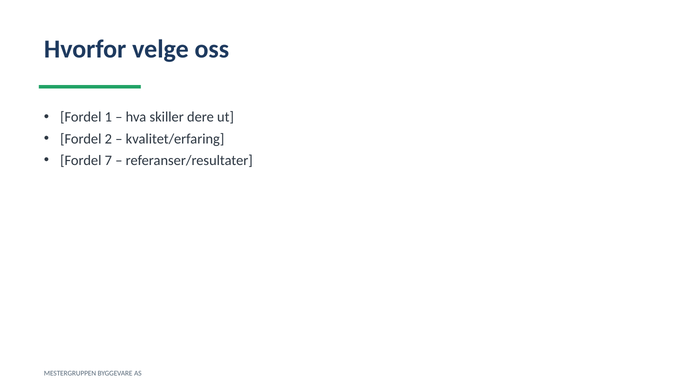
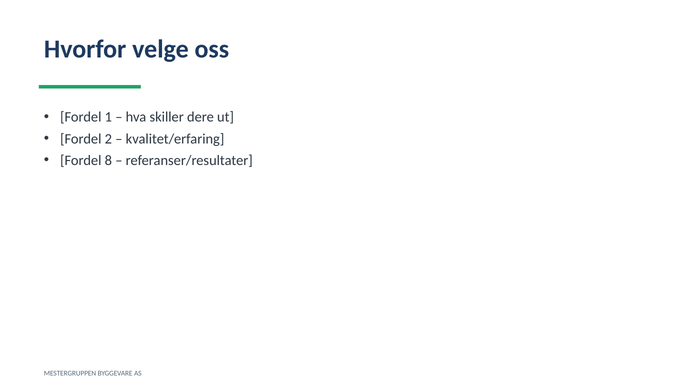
7: 7 -> 8 (108, 160)
